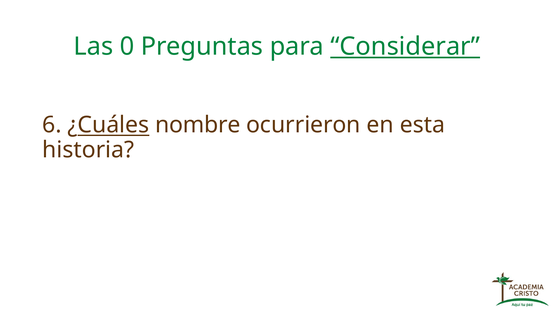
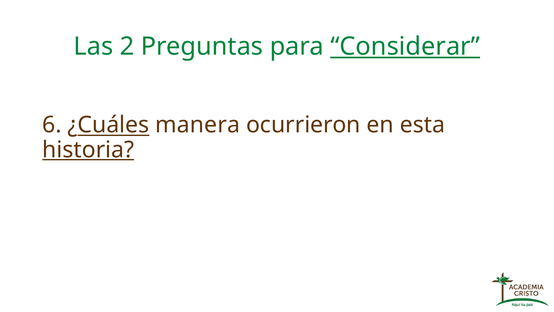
0: 0 -> 2 (127, 47)
nombre: nombre -> manera (198, 125)
historia underline: none -> present (88, 150)
